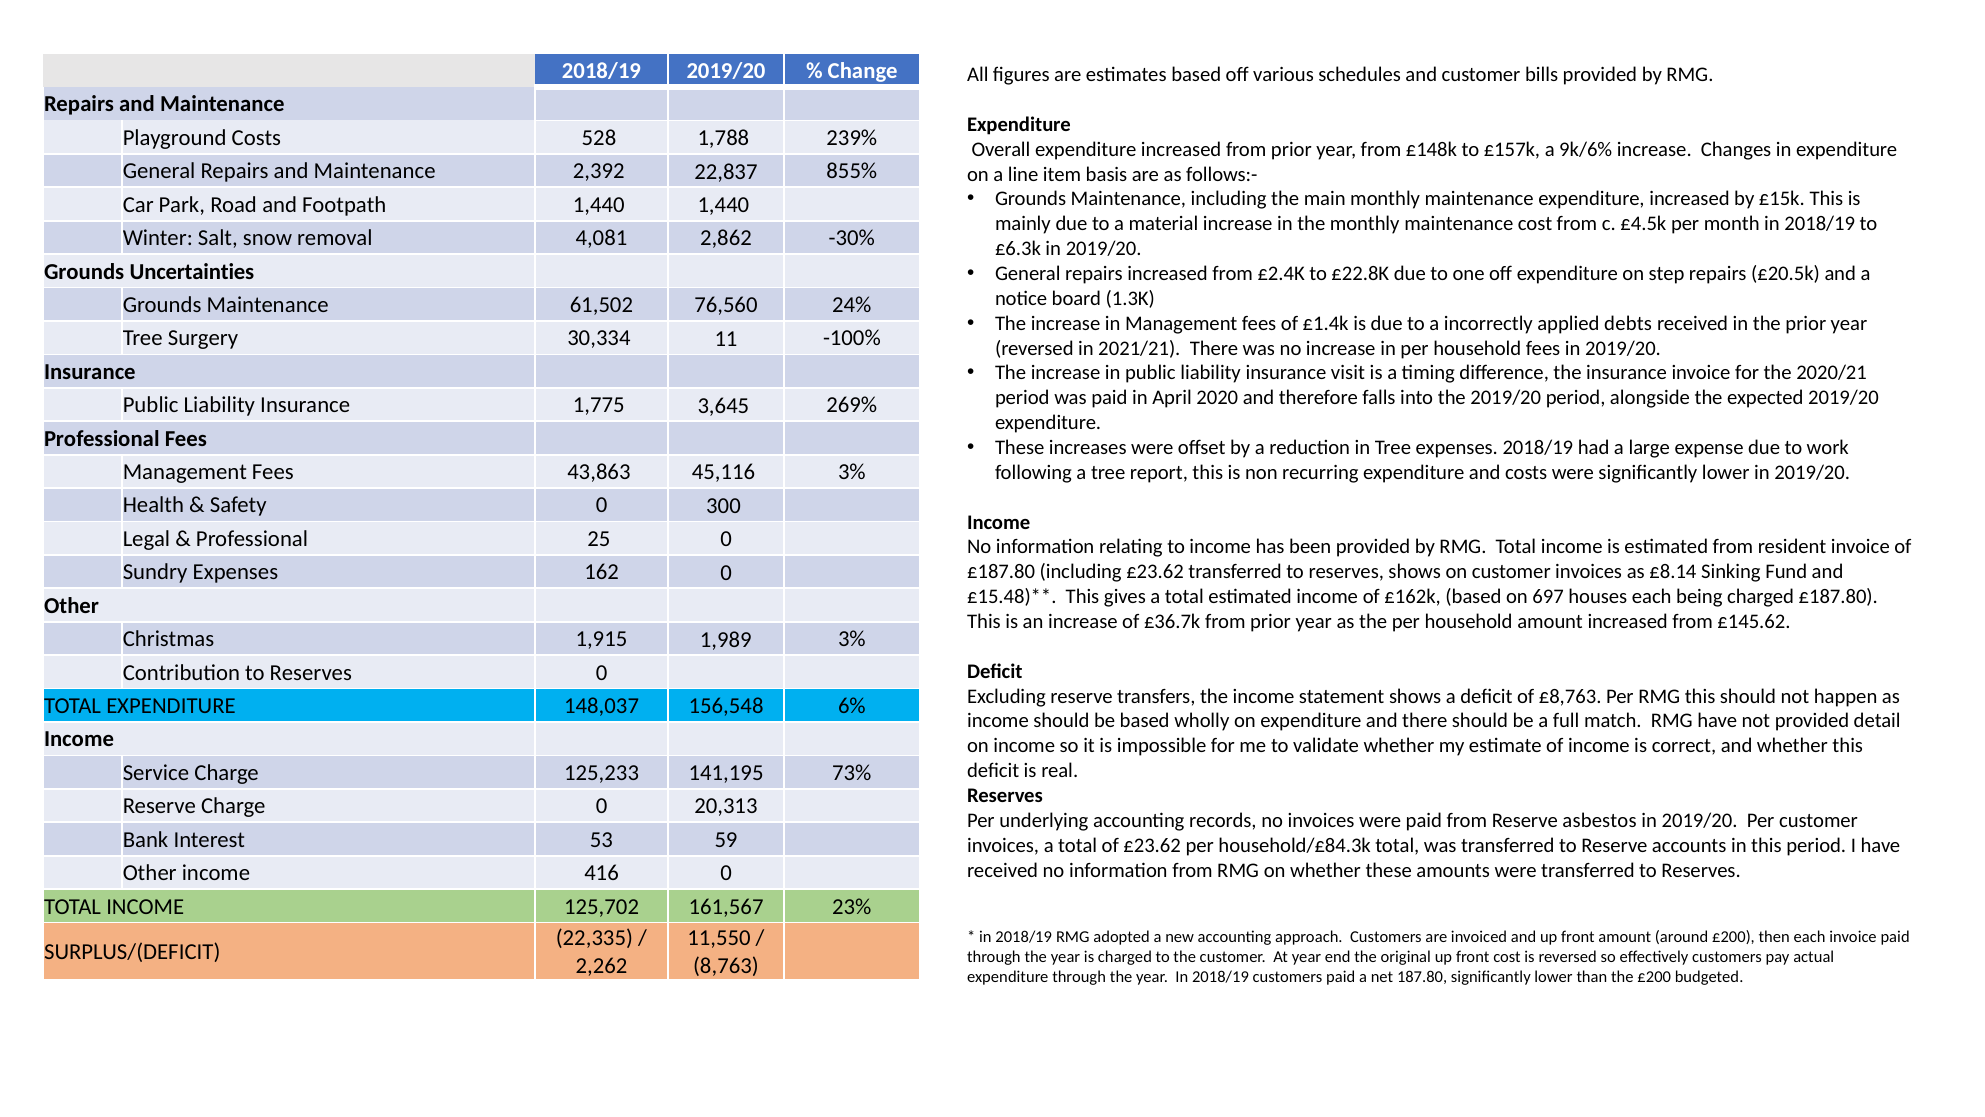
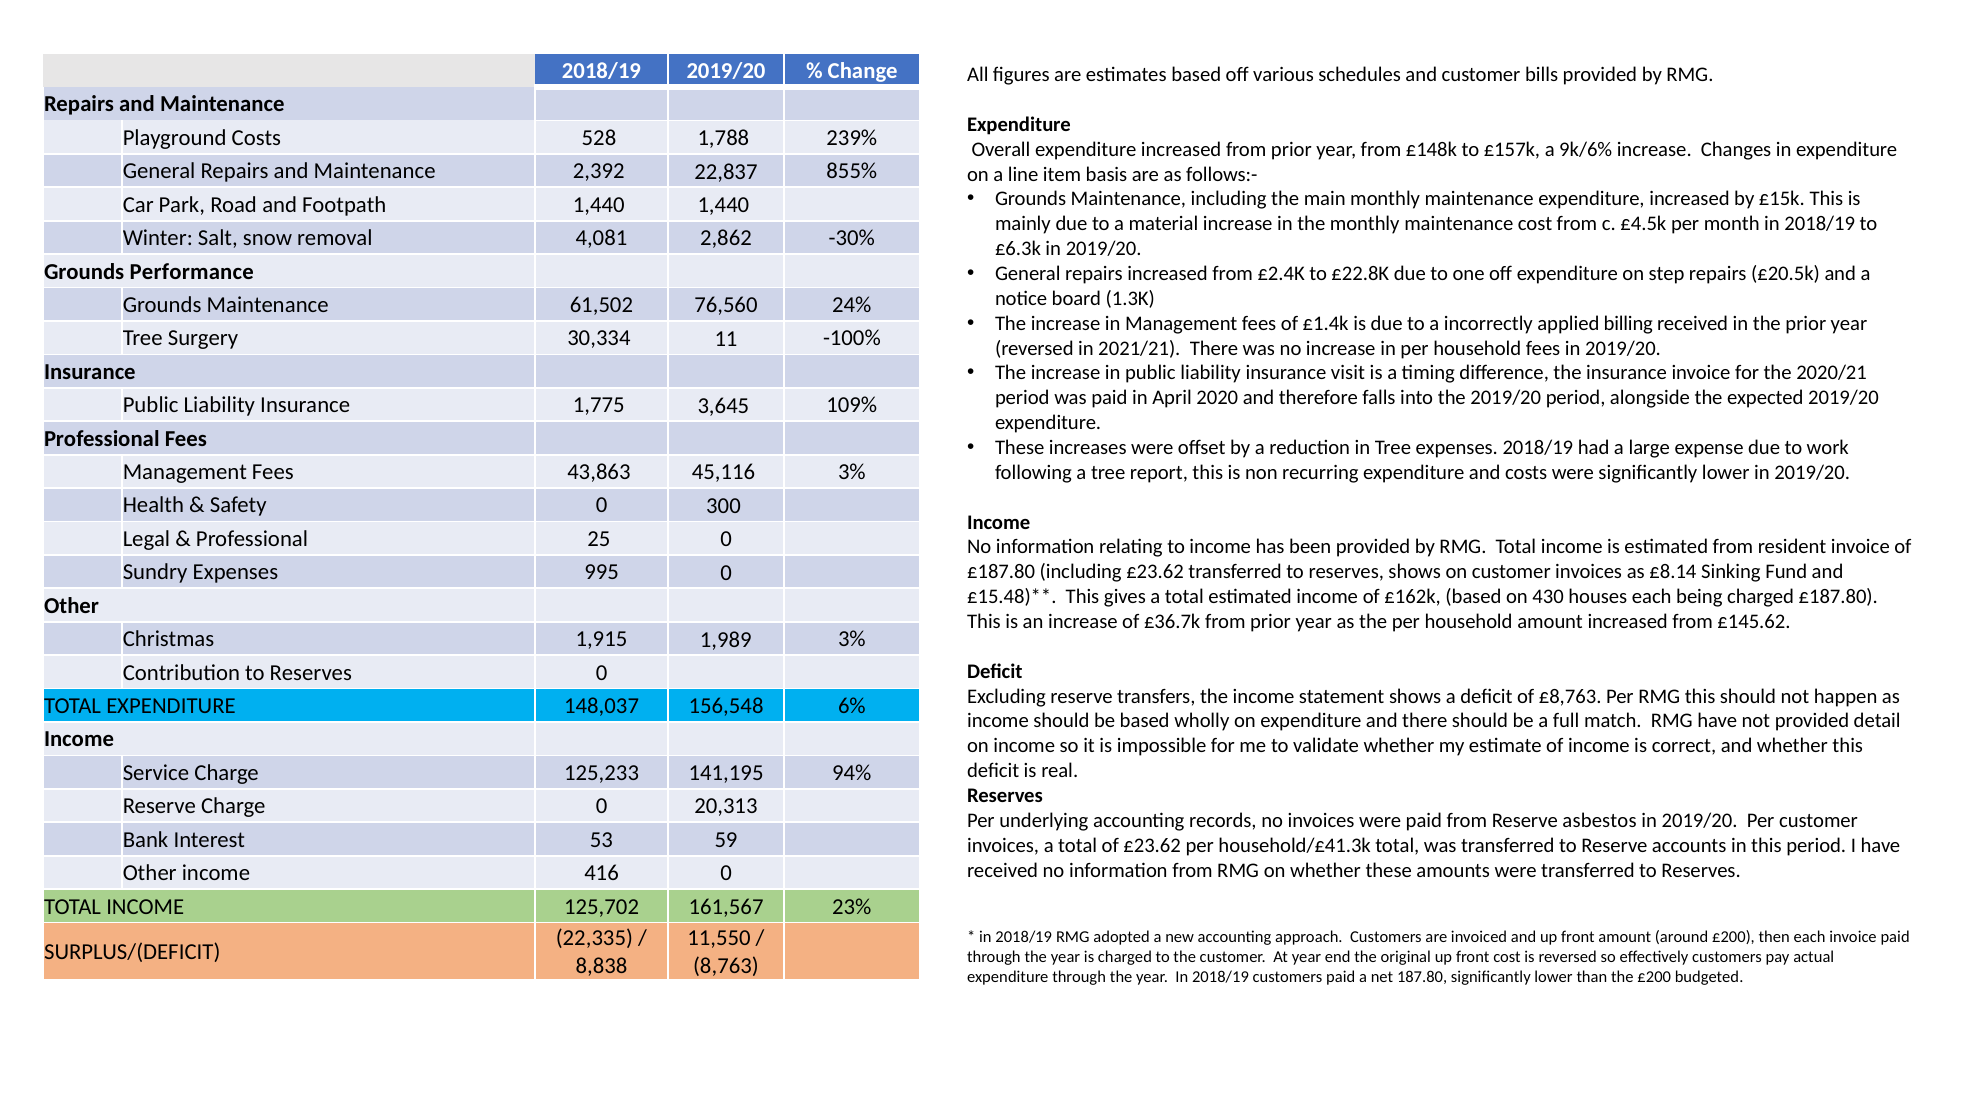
Uncertainties: Uncertainties -> Performance (192, 271)
debts: debts -> billing (1628, 323)
269%: 269% -> 109% (852, 405)
162: 162 -> 995 (602, 572)
697: 697 -> 430 (1548, 597)
73%: 73% -> 94% (852, 773)
household/£84.3k: household/£84.3k -> household/£41.3k (1295, 845)
2,262: 2,262 -> 8,838 (601, 965)
